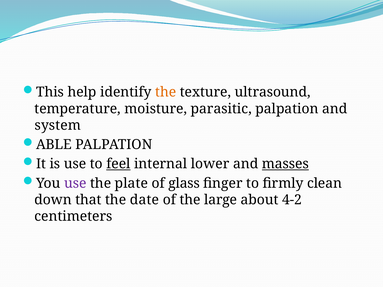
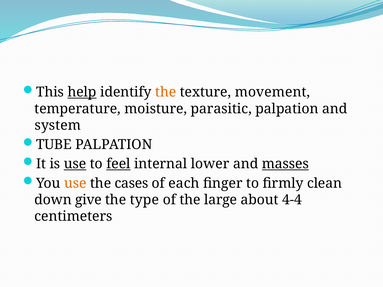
help underline: none -> present (82, 92)
ultrasound: ultrasound -> movement (273, 92)
ABLE: ABLE -> TUBE (54, 145)
use underline: none -> present (75, 164)
use colour: purple -> orange (75, 183)
plate: plate -> cases (132, 183)
glass: glass -> each (184, 183)
that: that -> give (88, 200)
date: date -> type (144, 200)
4-2: 4-2 -> 4-4 (292, 200)
